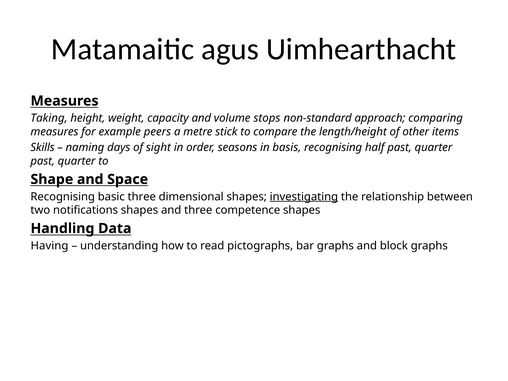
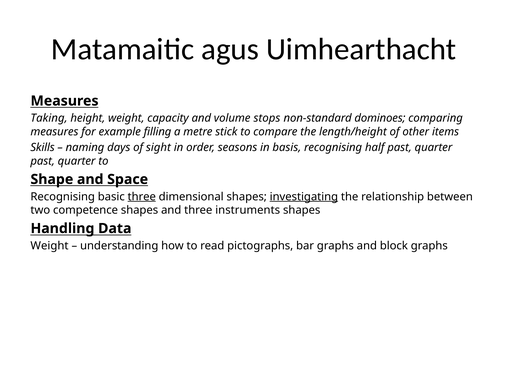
approach: approach -> dominoes (380, 118)
peers: peers -> filling (157, 132)
three underline: none -> present (142, 197)
notifications: notifications -> competence (86, 210)
competence: competence -> instruments (248, 210)
Having: Having -> Weight (50, 246)
